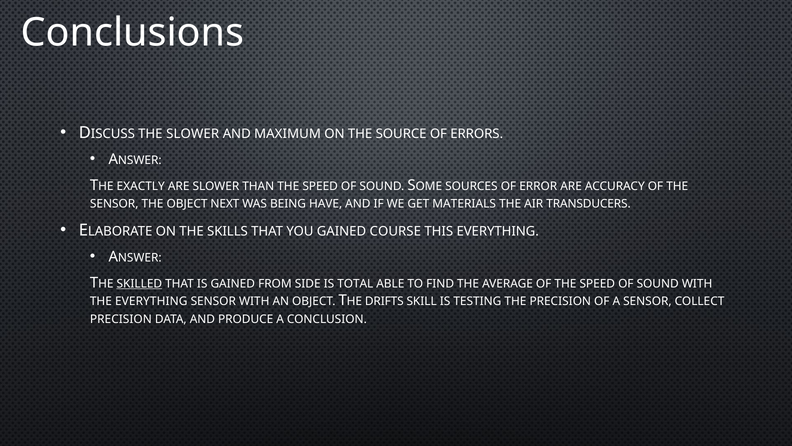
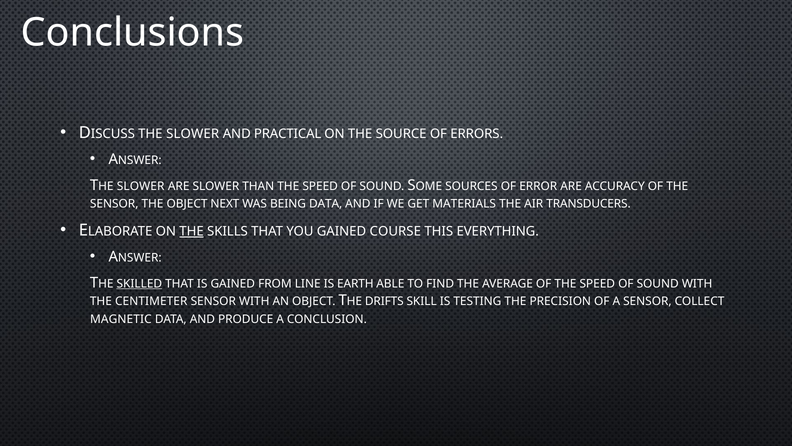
MAXIMUM: MAXIMUM -> PRACTICAL (288, 134)
EXACTLY: EXACTLY -> SLOWER (141, 186)
BEING HAVE: HAVE -> DATA (326, 204)
THE underline: none -> present (192, 231)
SIDE: SIDE -> LINE (308, 283)
TOTAL: TOTAL -> EARTH (355, 283)
THE EVERYTHING: EVERYTHING -> CENTIMETER (151, 301)
PRECISION: PRECISION -> MAGNETIC (121, 319)
